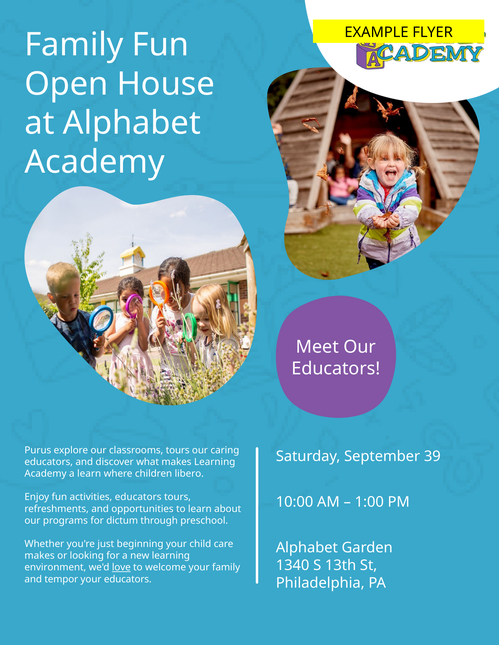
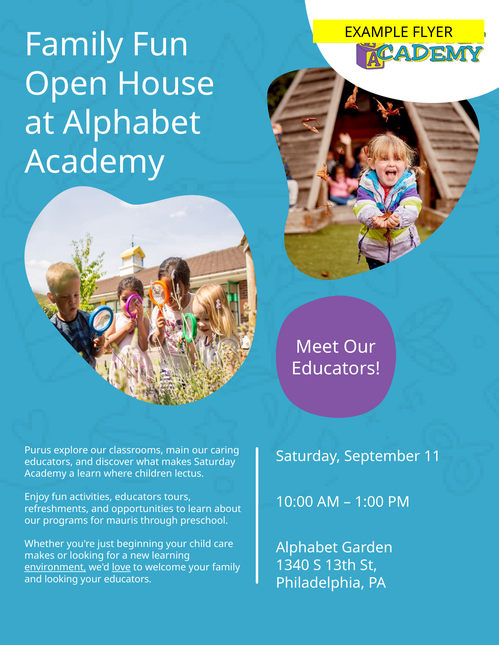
classrooms tours: tours -> main (178, 451)
39: 39 -> 11 (432, 457)
makes Learning: Learning -> Saturday (215, 462)
libero: libero -> lectus (189, 474)
dictum: dictum -> mauris (122, 521)
environment underline: none -> present (55, 568)
and tempor: tempor -> looking (61, 580)
